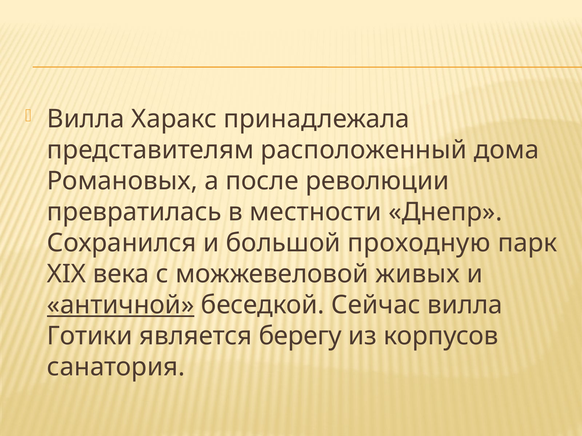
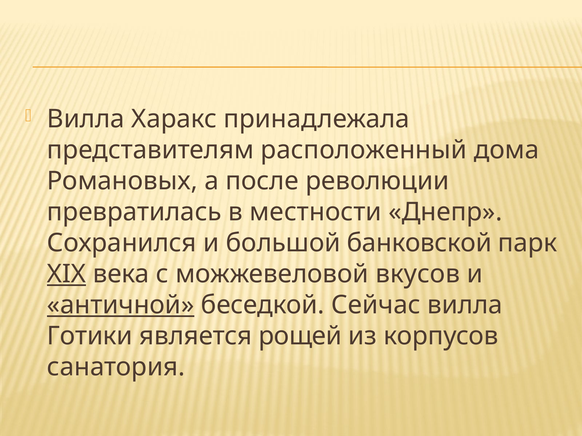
проходную: проходную -> банковской (419, 243)
XIX underline: none -> present (66, 274)
живых: живых -> вкусов (418, 274)
берегу: берегу -> рощей (300, 336)
